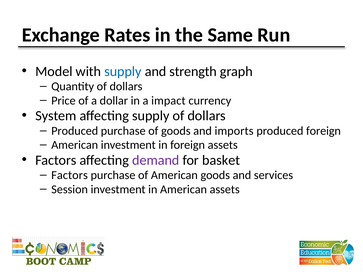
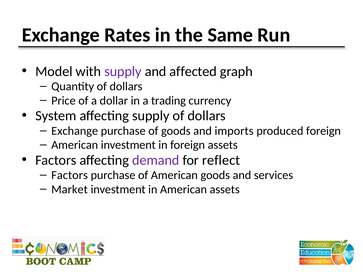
supply colour: blue -> purple (123, 71)
strength: strength -> affected (193, 71)
impact: impact -> trading (168, 101)
Produced: Produced -> Exchange (75, 131)
basket: basket -> reflect (221, 160)
Session: Session -> Market (70, 189)
